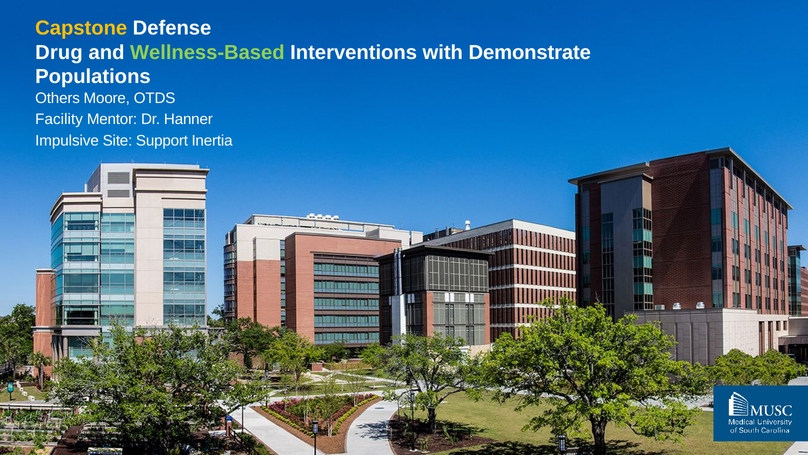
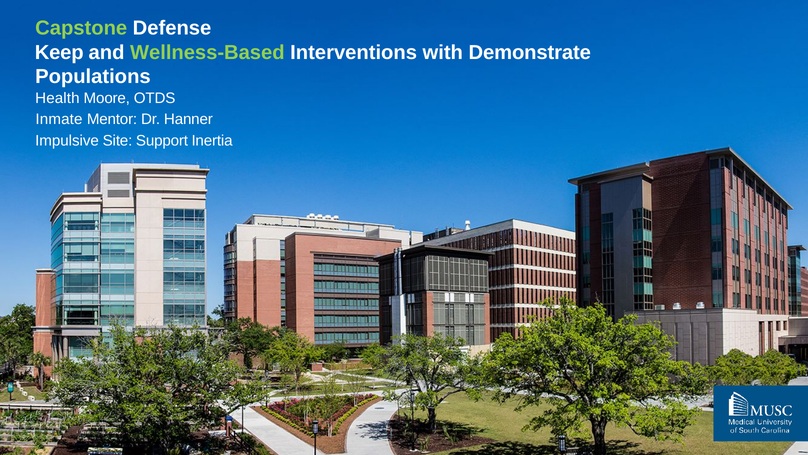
Capstone colour: yellow -> light green (81, 28)
Drug: Drug -> Keep (59, 52)
Others: Others -> Health (57, 98)
Facility: Facility -> Inmate (59, 119)
